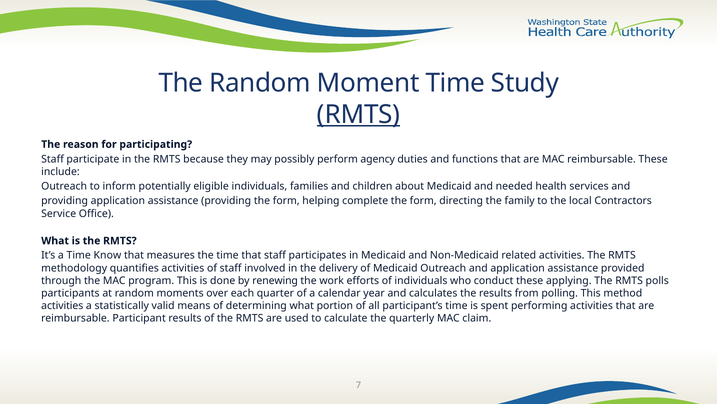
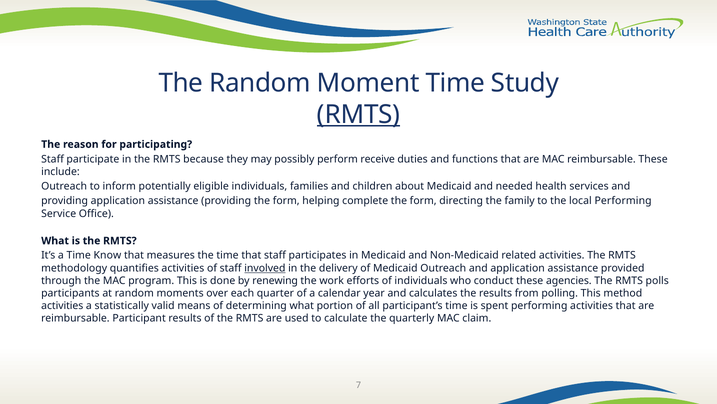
agency: agency -> receive (378, 159)
local Contractors: Contractors -> Performing (623, 201)
involved underline: none -> present (265, 268)
applying: applying -> agencies (569, 280)
